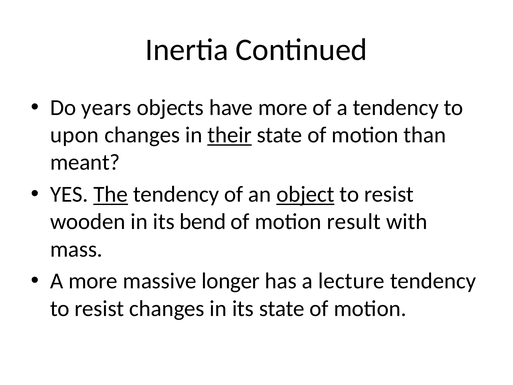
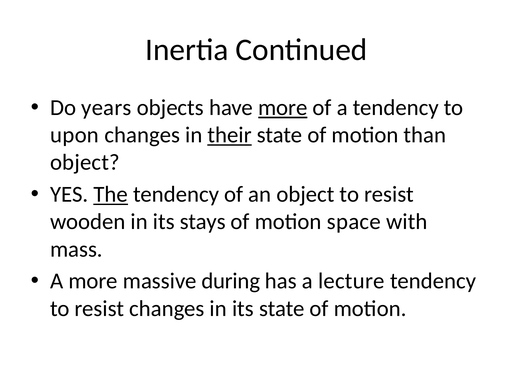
more underline: none -> present (283, 108)
meant: meant -> object (85, 162)
object underline: present -> none (305, 194)
bend: bend -> stays (203, 222)
result: result -> space (354, 222)
longer: longer -> during (231, 281)
